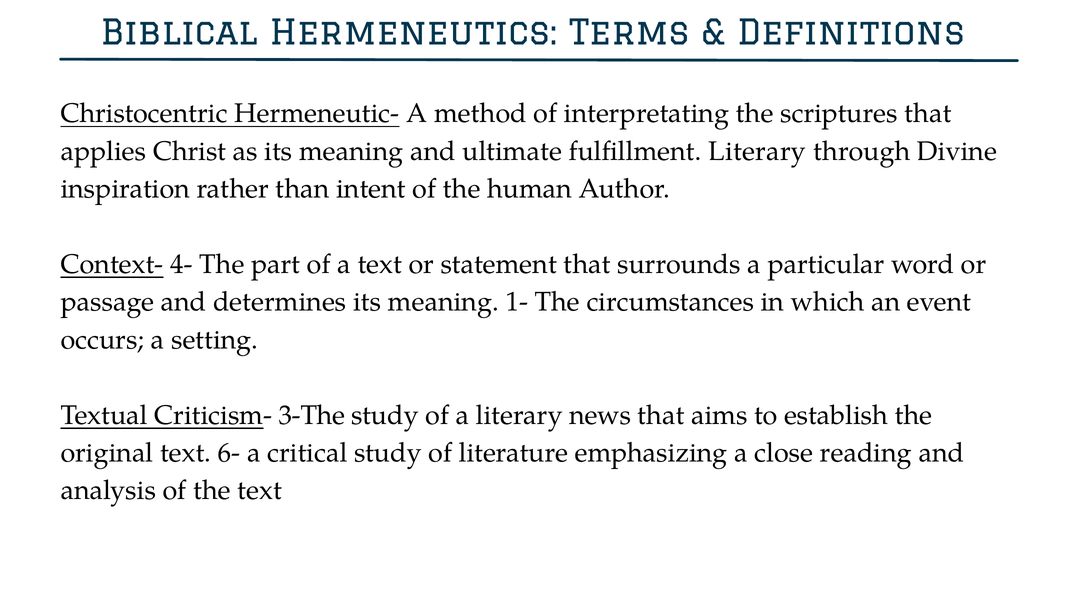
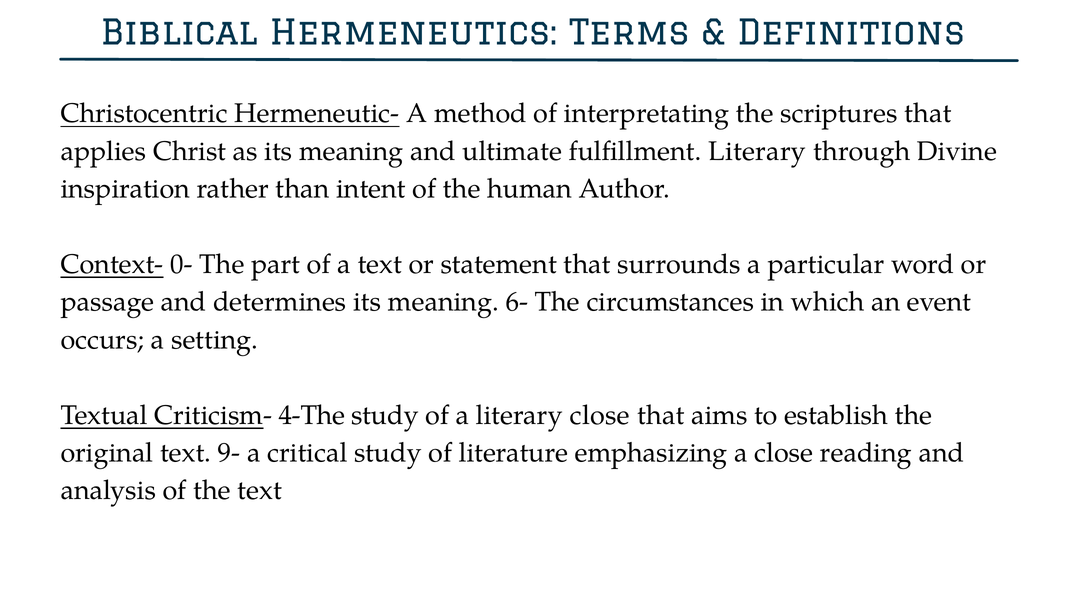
4-: 4- -> 0- (181, 265)
1-: 1- -> 6- (517, 302)
3-The: 3-The -> 4-The (312, 415)
literary news: news -> close (600, 415)
6-: 6- -> 9- (229, 453)
